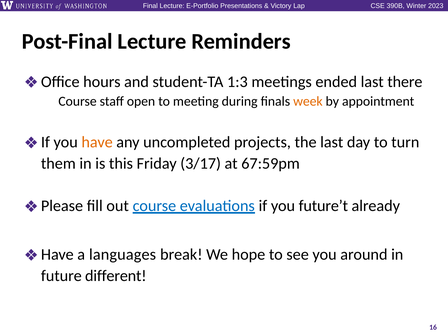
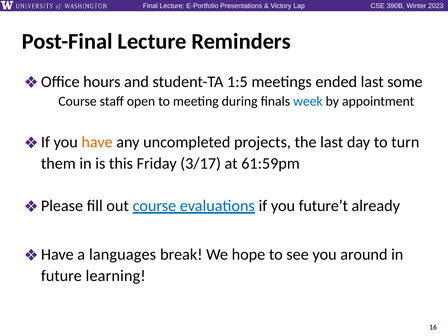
1:3: 1:3 -> 1:5 (237, 82)
there: there -> some (405, 82)
week colour: orange -> blue (308, 101)
67:59pm: 67:59pm -> 61:59pm (271, 164)
different: different -> learning (116, 276)
